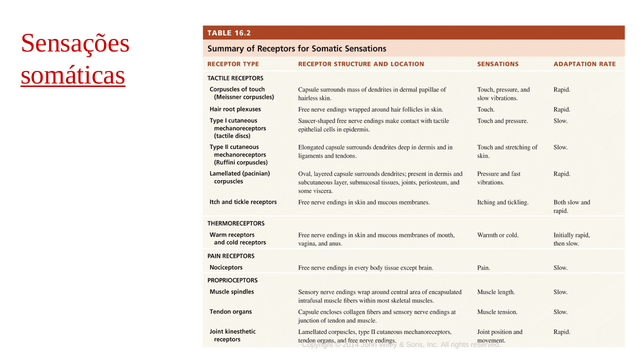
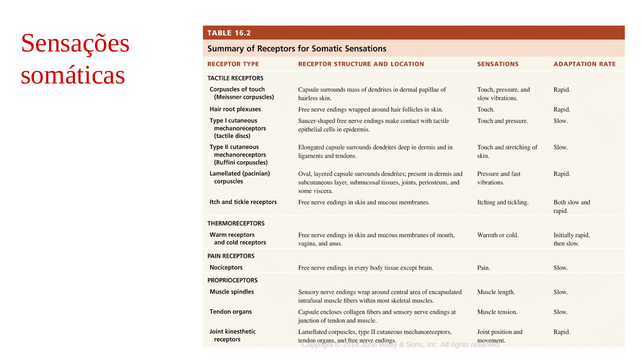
somáticas underline: present -> none (73, 75)
